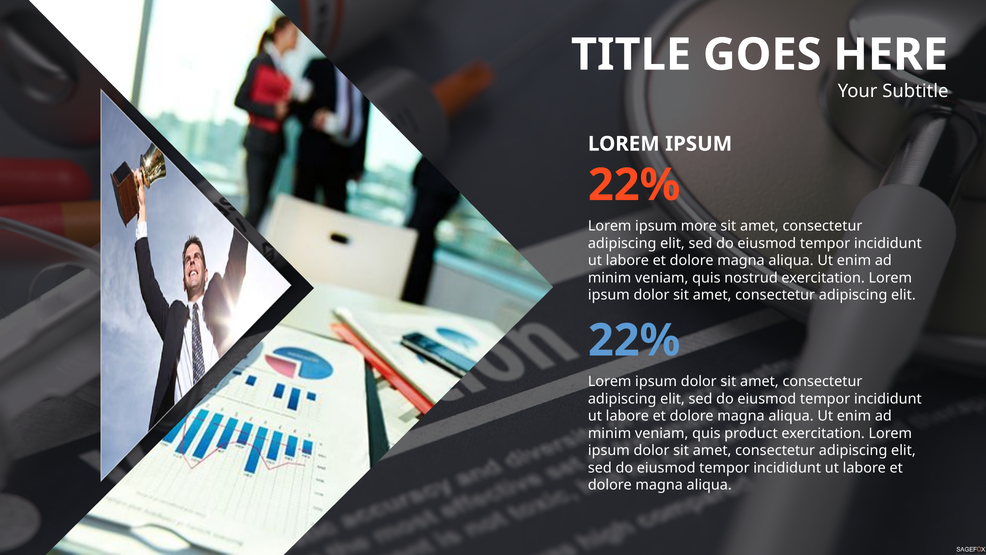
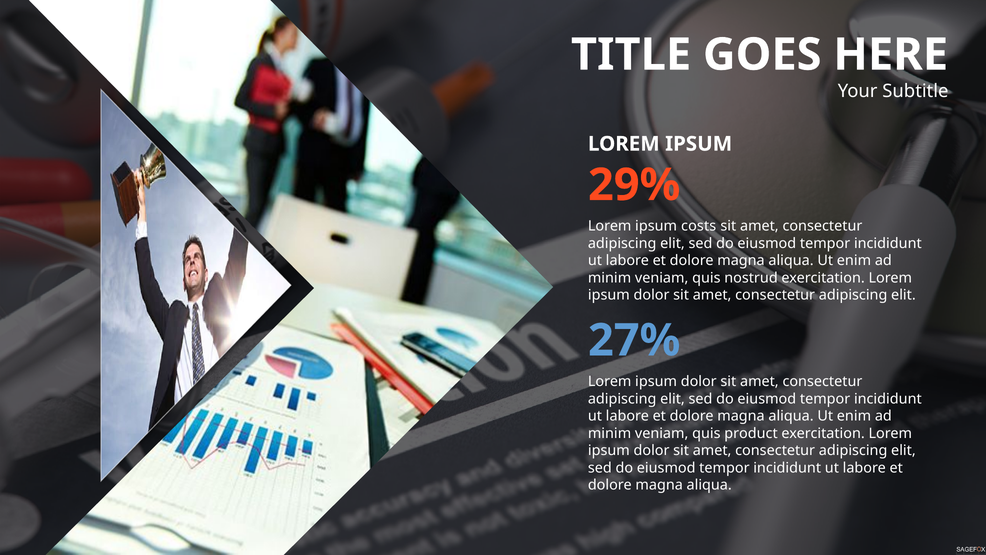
22%: 22% -> 29% (634, 185)
more: more -> costs (699, 226)
22%: 22% -> 27% (634, 340)
